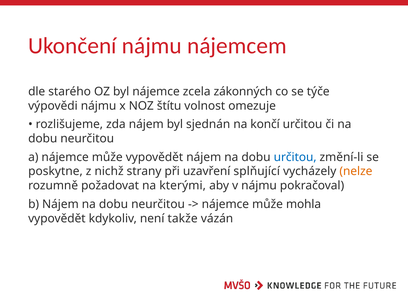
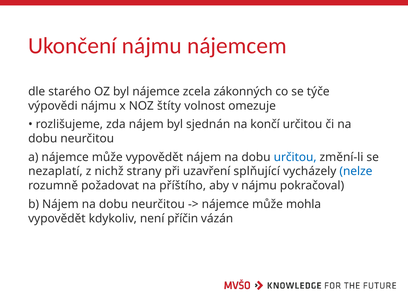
štítu: štítu -> štíty (169, 106)
poskytne: poskytne -> nezaplatí (55, 171)
nelze colour: orange -> blue (356, 171)
kterými: kterými -> příštího (183, 186)
takže: takže -> příčin (183, 218)
